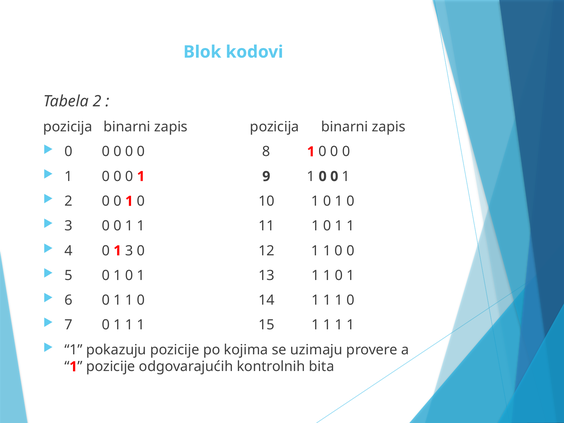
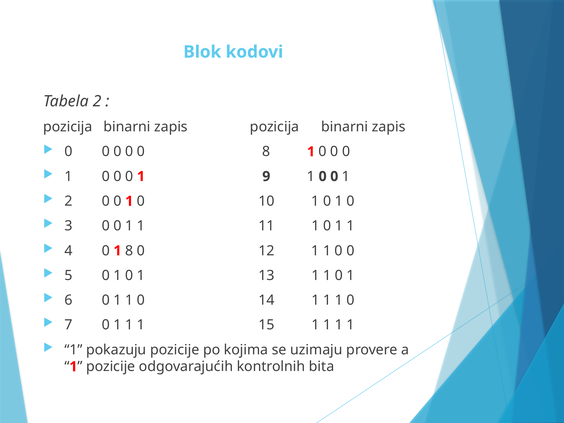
1 3: 3 -> 8 (129, 251)
